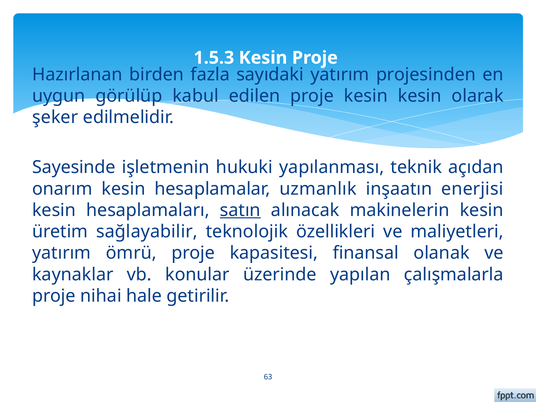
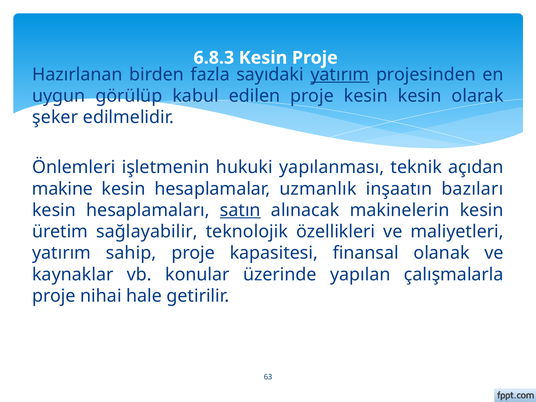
1.5.3: 1.5.3 -> 6.8.3 (214, 58)
yatırım underline: none -> present (340, 74)
Sayesinde: Sayesinde -> Önlemleri (74, 167)
onarım: onarım -> makine (62, 189)
enerjisi: enerjisi -> bazıları (472, 189)
ömrü: ömrü -> sahip (131, 253)
